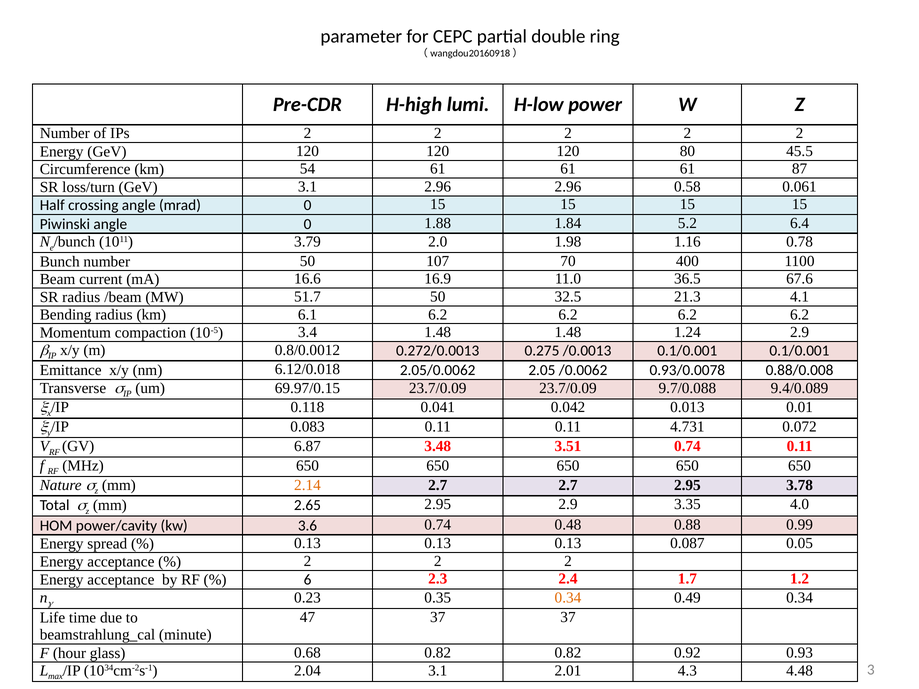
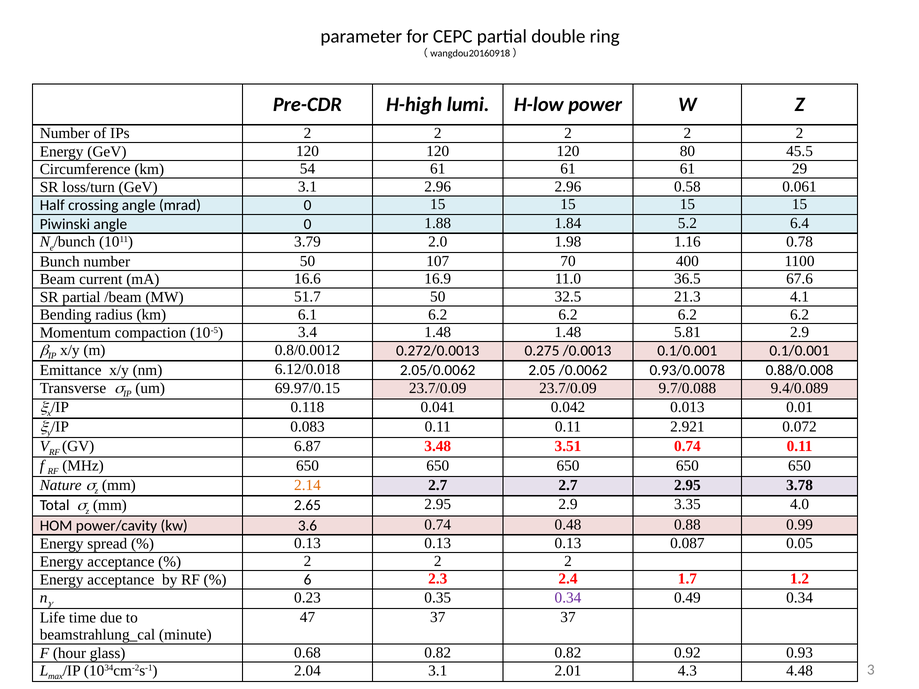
87: 87 -> 29 (800, 169)
SR radius: radius -> partial (81, 297)
1.24: 1.24 -> 5.81 (687, 332)
4.731: 4.731 -> 2.921 (687, 427)
0.34 colour: orange -> purple (568, 598)
